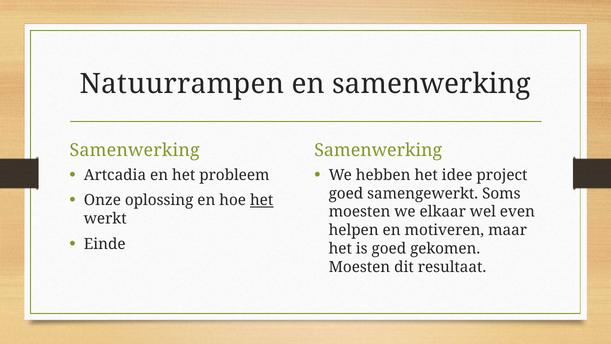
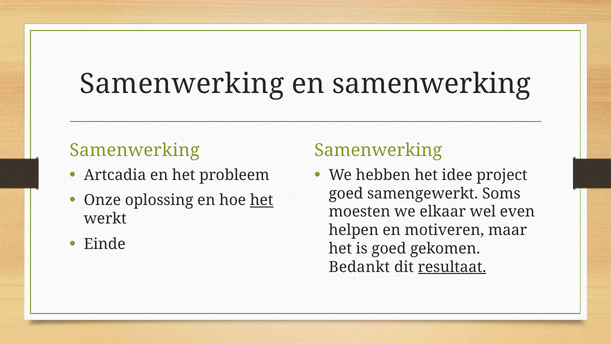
Natuurrampen: Natuurrampen -> Samenwerking (182, 84)
Moesten: Moesten -> Bedankt (359, 267)
resultaat underline: none -> present (452, 267)
